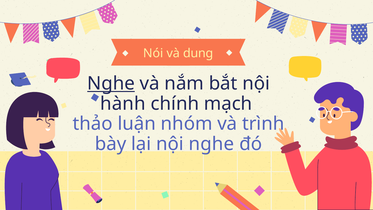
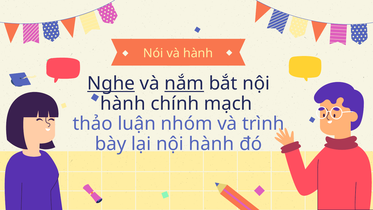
và dung: dung -> hành (198, 53)
nắm underline: none -> present (184, 83)
lại nội nghe: nghe -> hành (211, 144)
